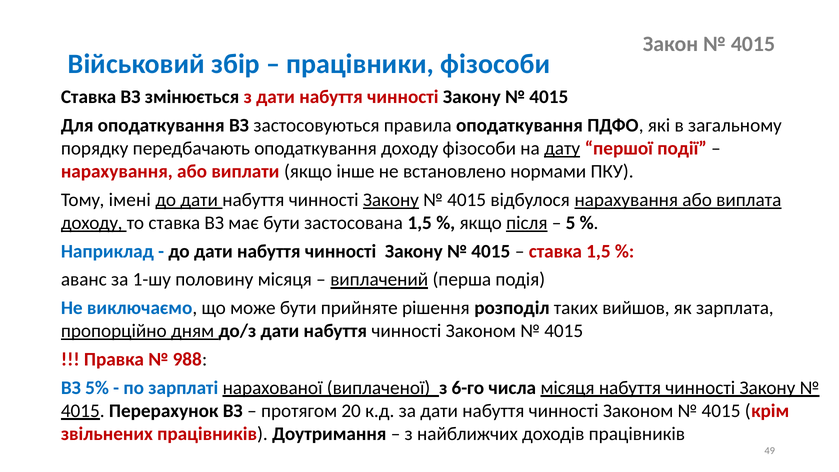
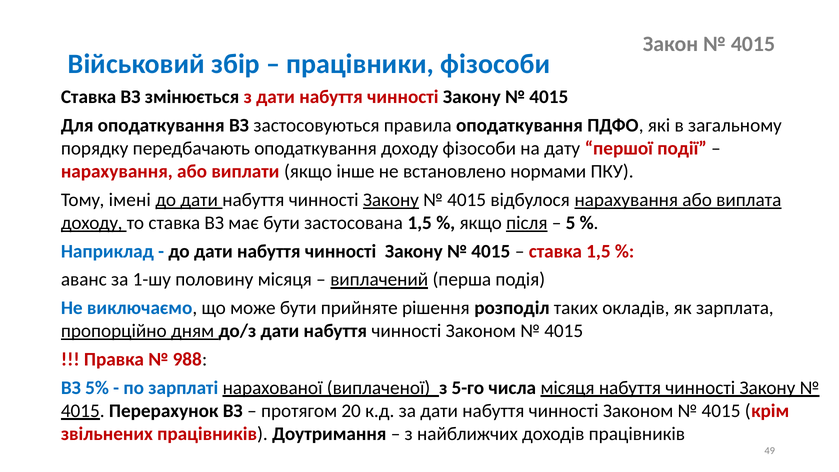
дату underline: present -> none (562, 149)
вийшов: вийшов -> окладів (636, 308)
6-го: 6-го -> 5-го (468, 388)
